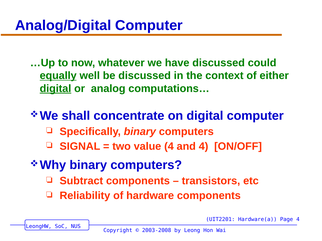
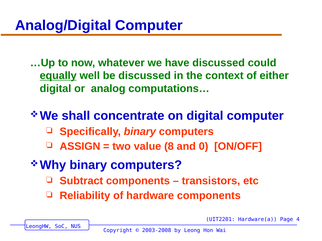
digital underline: present -> none (55, 89)
SIGNAL: SIGNAL -> ASSIGN (80, 147)
value 4: 4 -> 8 (169, 147)
and 4: 4 -> 0 (204, 147)
